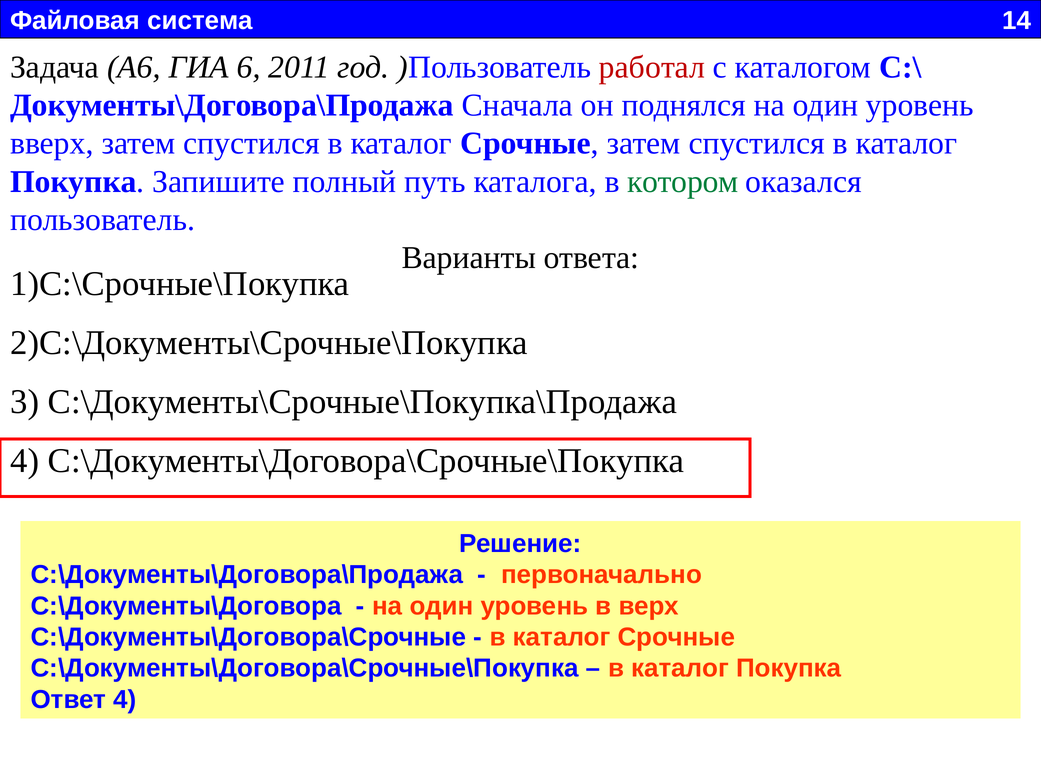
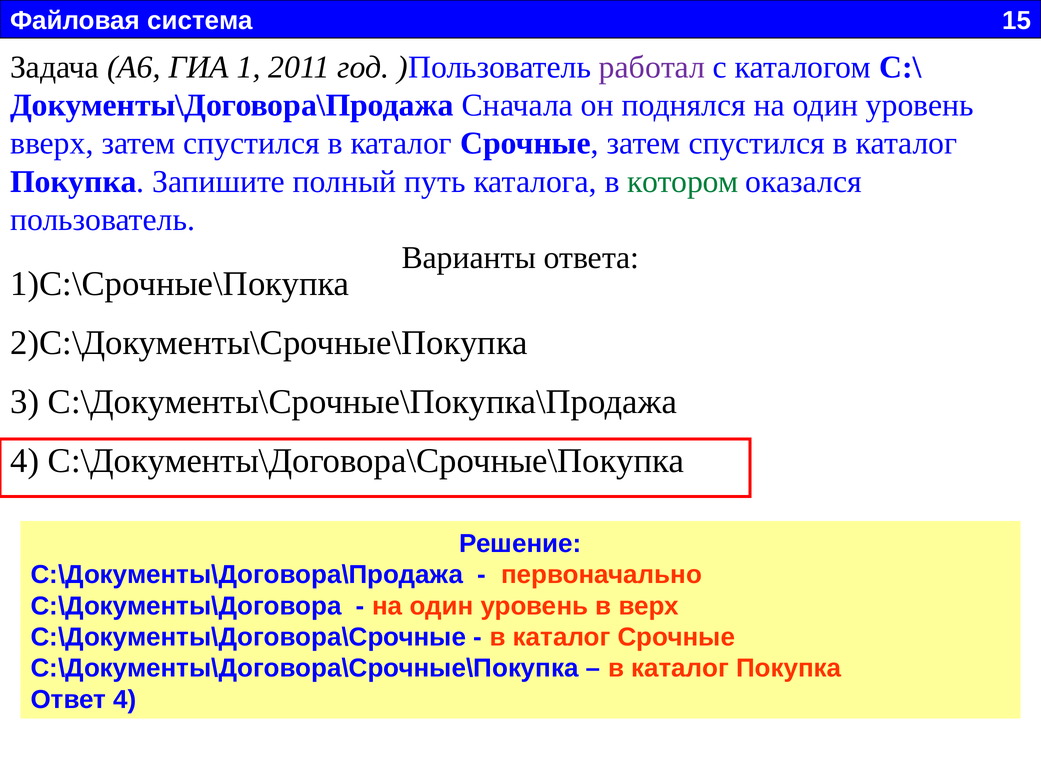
14: 14 -> 15 (1017, 21)
6: 6 -> 1 (249, 67)
работал colour: red -> purple (652, 67)
